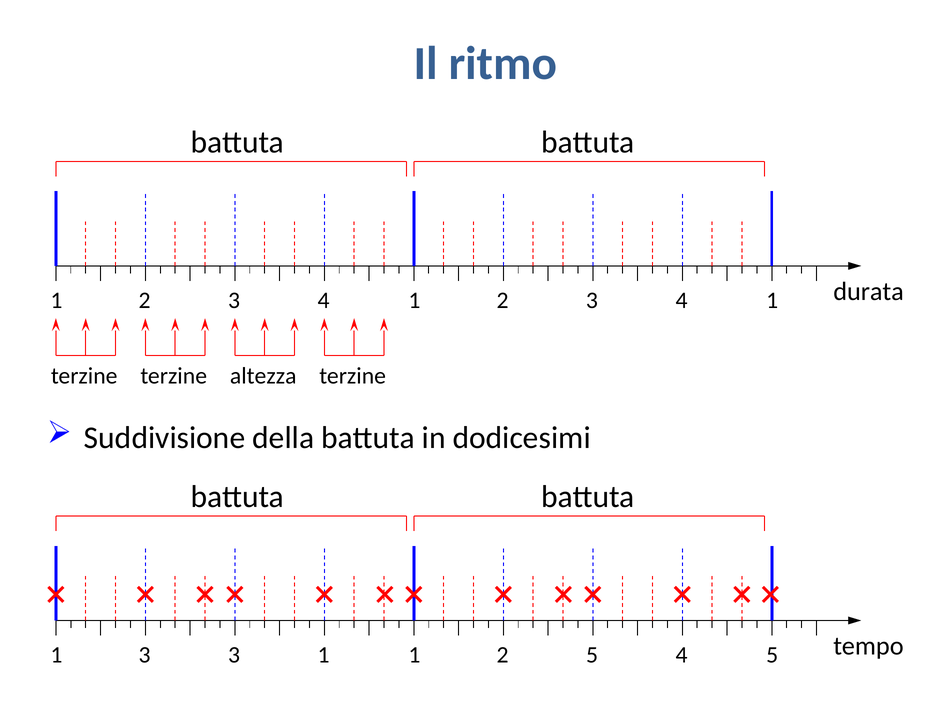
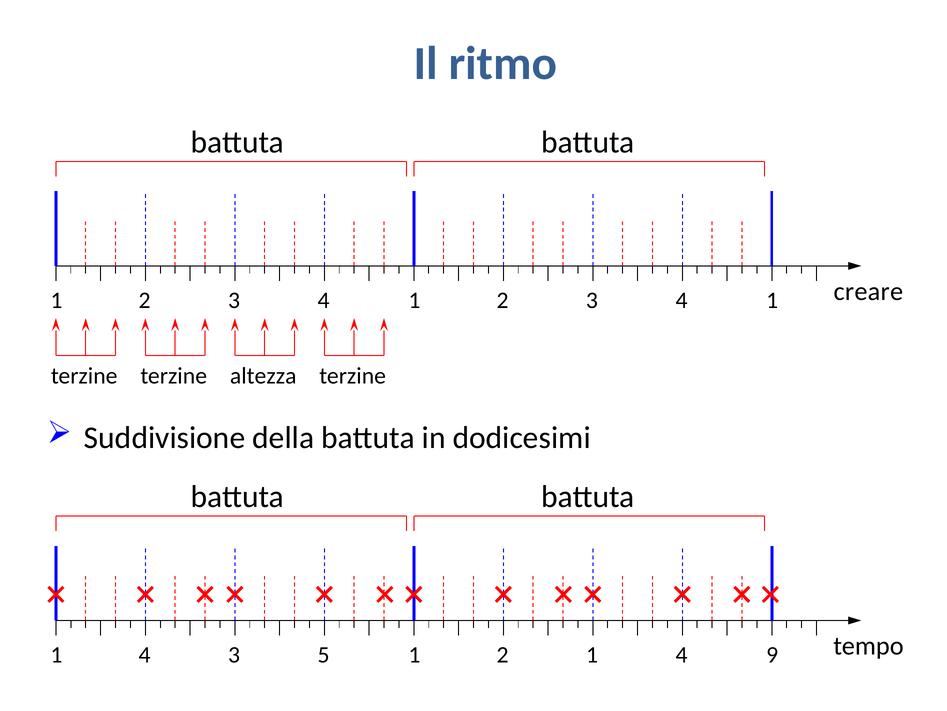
durata: durata -> creare (868, 291)
3: 3 -> 4 (145, 654)
3 1: 1 -> 5 (324, 654)
2 5: 5 -> 1 (592, 654)
4 5: 5 -> 9 (772, 654)
